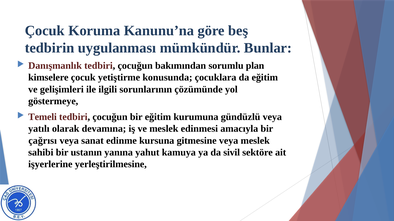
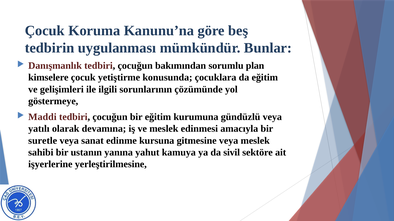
Temeli: Temeli -> Maddi (42, 117)
çağrısı: çağrısı -> suretle (43, 141)
